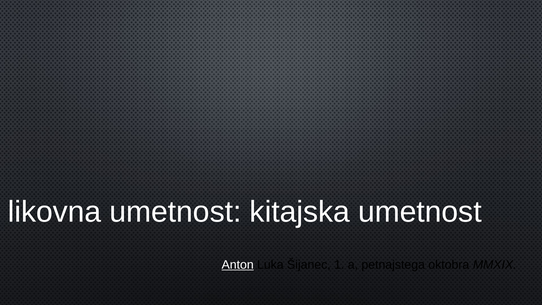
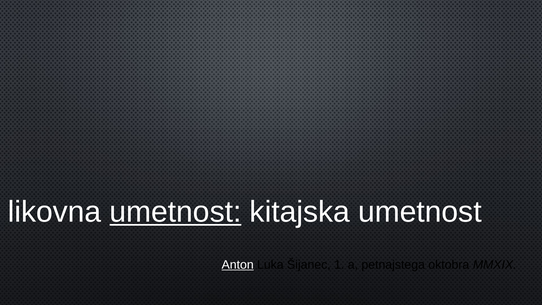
umetnost underline: none -> present (175, 212)
